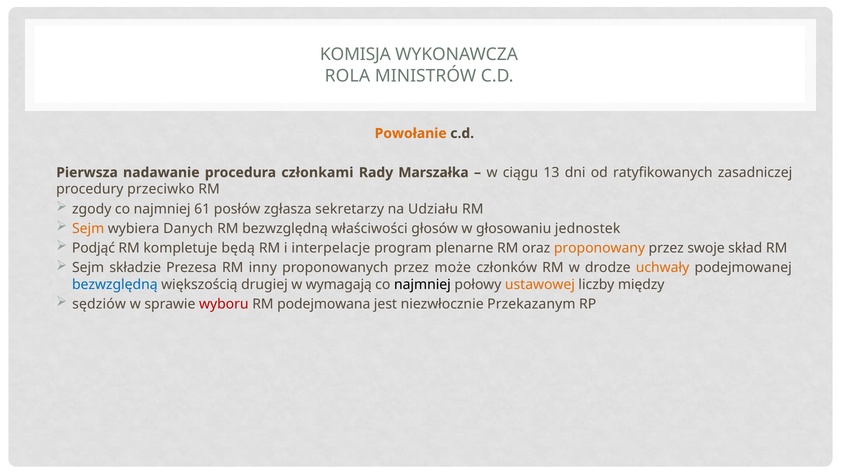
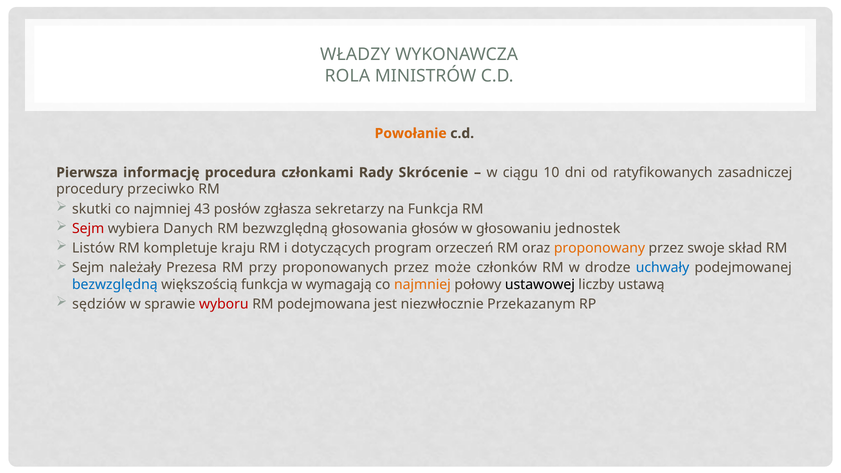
KOMISJA: KOMISJA -> WŁADZY (355, 55)
nadawanie: nadawanie -> informację (161, 173)
Marszałka: Marszałka -> Skrócenie (433, 173)
13: 13 -> 10 (551, 173)
zgody: zgody -> skutki (92, 209)
61: 61 -> 43 (202, 209)
na Udziału: Udziału -> Funkcja (433, 209)
Sejm colour: orange -> red (88, 229)
właściwości: właściwości -> głosowania (369, 229)
Podjąć: Podjąć -> Listów (93, 248)
będą: będą -> kraju (238, 248)
interpelacje: interpelacje -> dotyczących (331, 248)
plenarne: plenarne -> orzeczeń (464, 248)
składzie: składzie -> należały (135, 268)
inny: inny -> przy (263, 268)
uchwały colour: orange -> blue (663, 268)
większością drugiej: drugiej -> funkcja (265, 285)
najmniej colour: black -> orange (422, 285)
ustawowej colour: orange -> black (540, 285)
między: między -> ustawą (641, 285)
